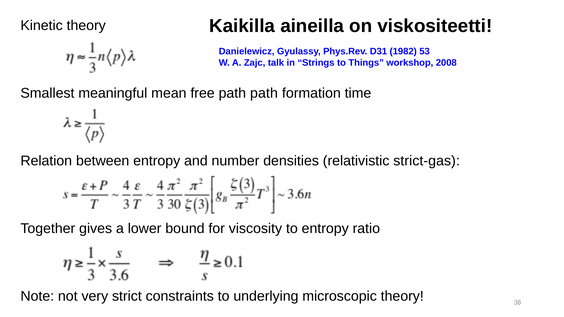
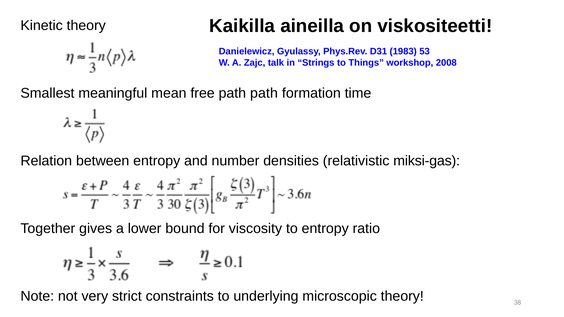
1982: 1982 -> 1983 (403, 51)
strict-gas: strict-gas -> miksi-gas (427, 161)
